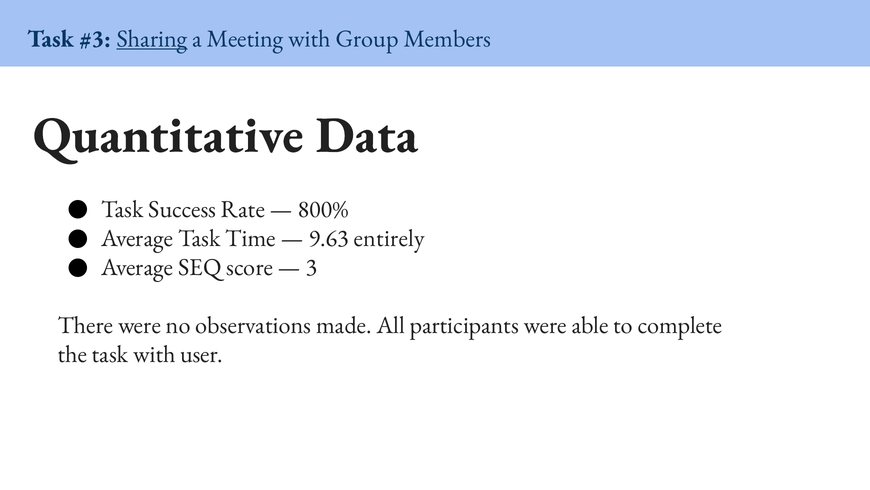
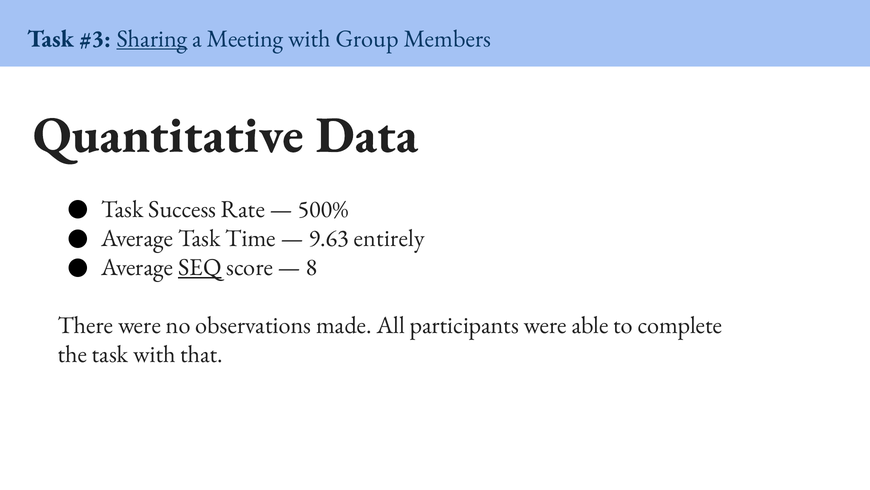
800%: 800% -> 500% (323, 209)
SEQ underline: none -> present (200, 267)
3: 3 -> 8 (311, 267)
user: user -> that (202, 354)
